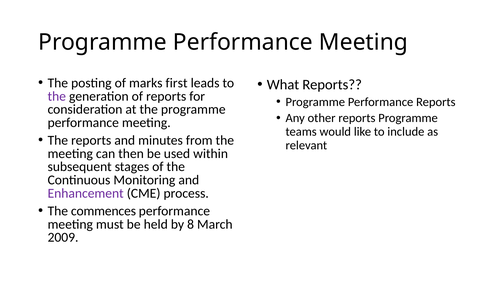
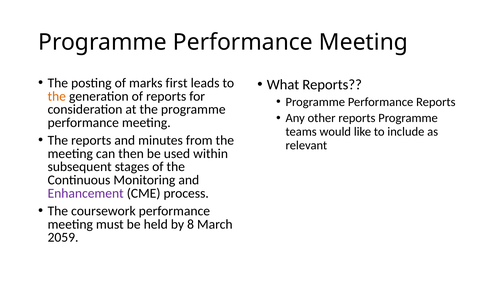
the colour: purple -> orange (57, 96)
commences: commences -> coursework (103, 211)
2009: 2009 -> 2059 (63, 237)
